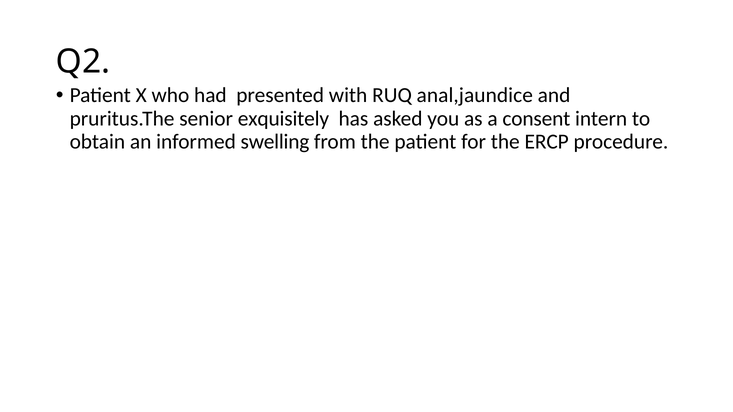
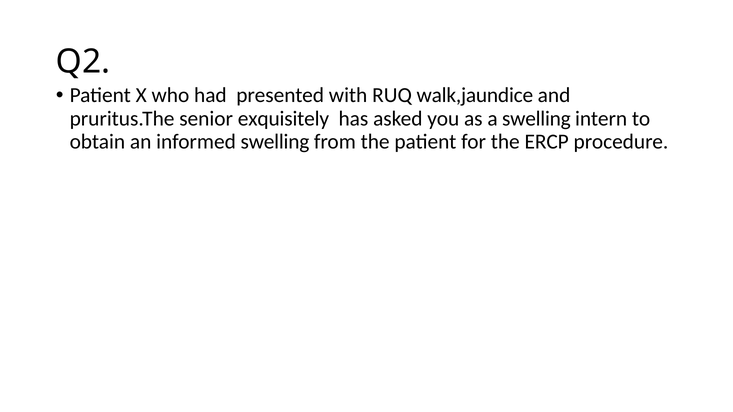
anal,jaundice: anal,jaundice -> walk,jaundice (475, 95)
a consent: consent -> swelling (536, 119)
